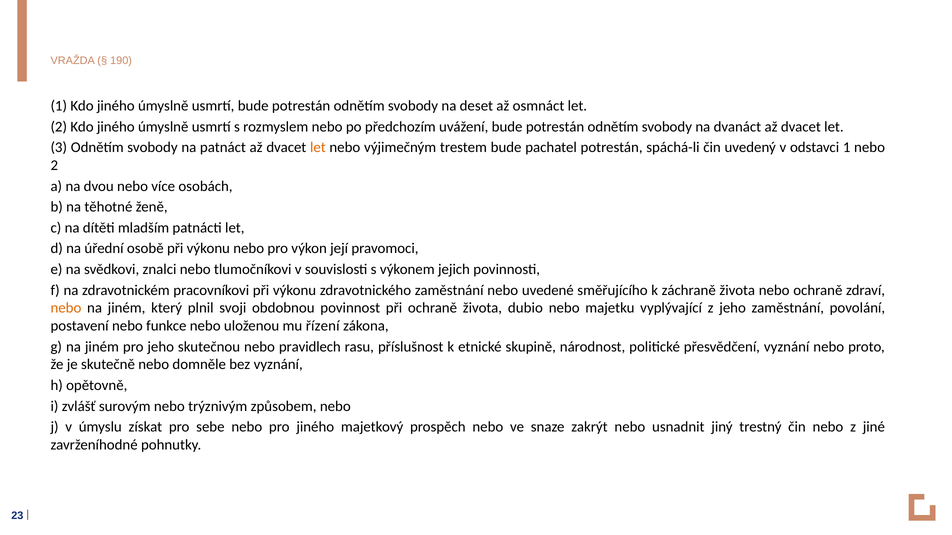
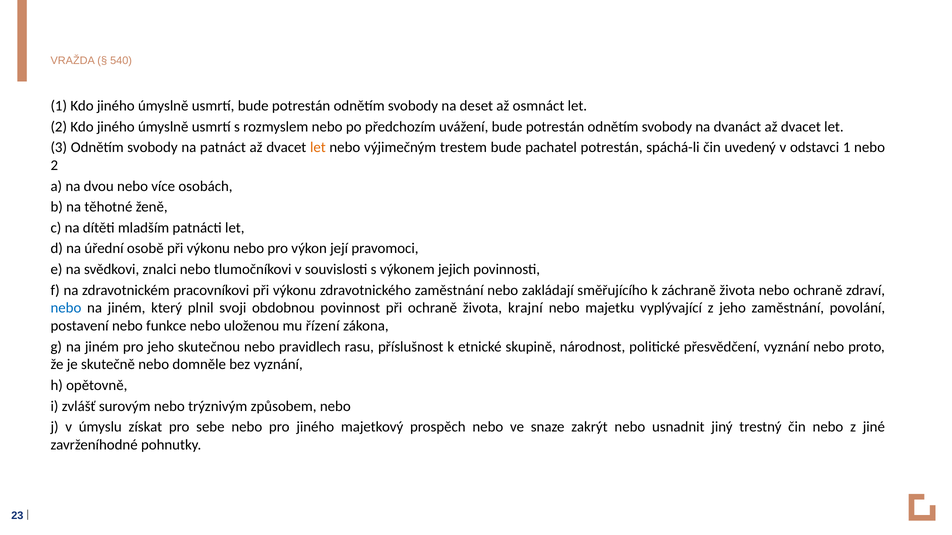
190: 190 -> 540 (121, 61)
uvedené: uvedené -> zakládají (548, 290)
nebo colour: orange -> blue (66, 308)
dubio: dubio -> krajní (525, 308)
